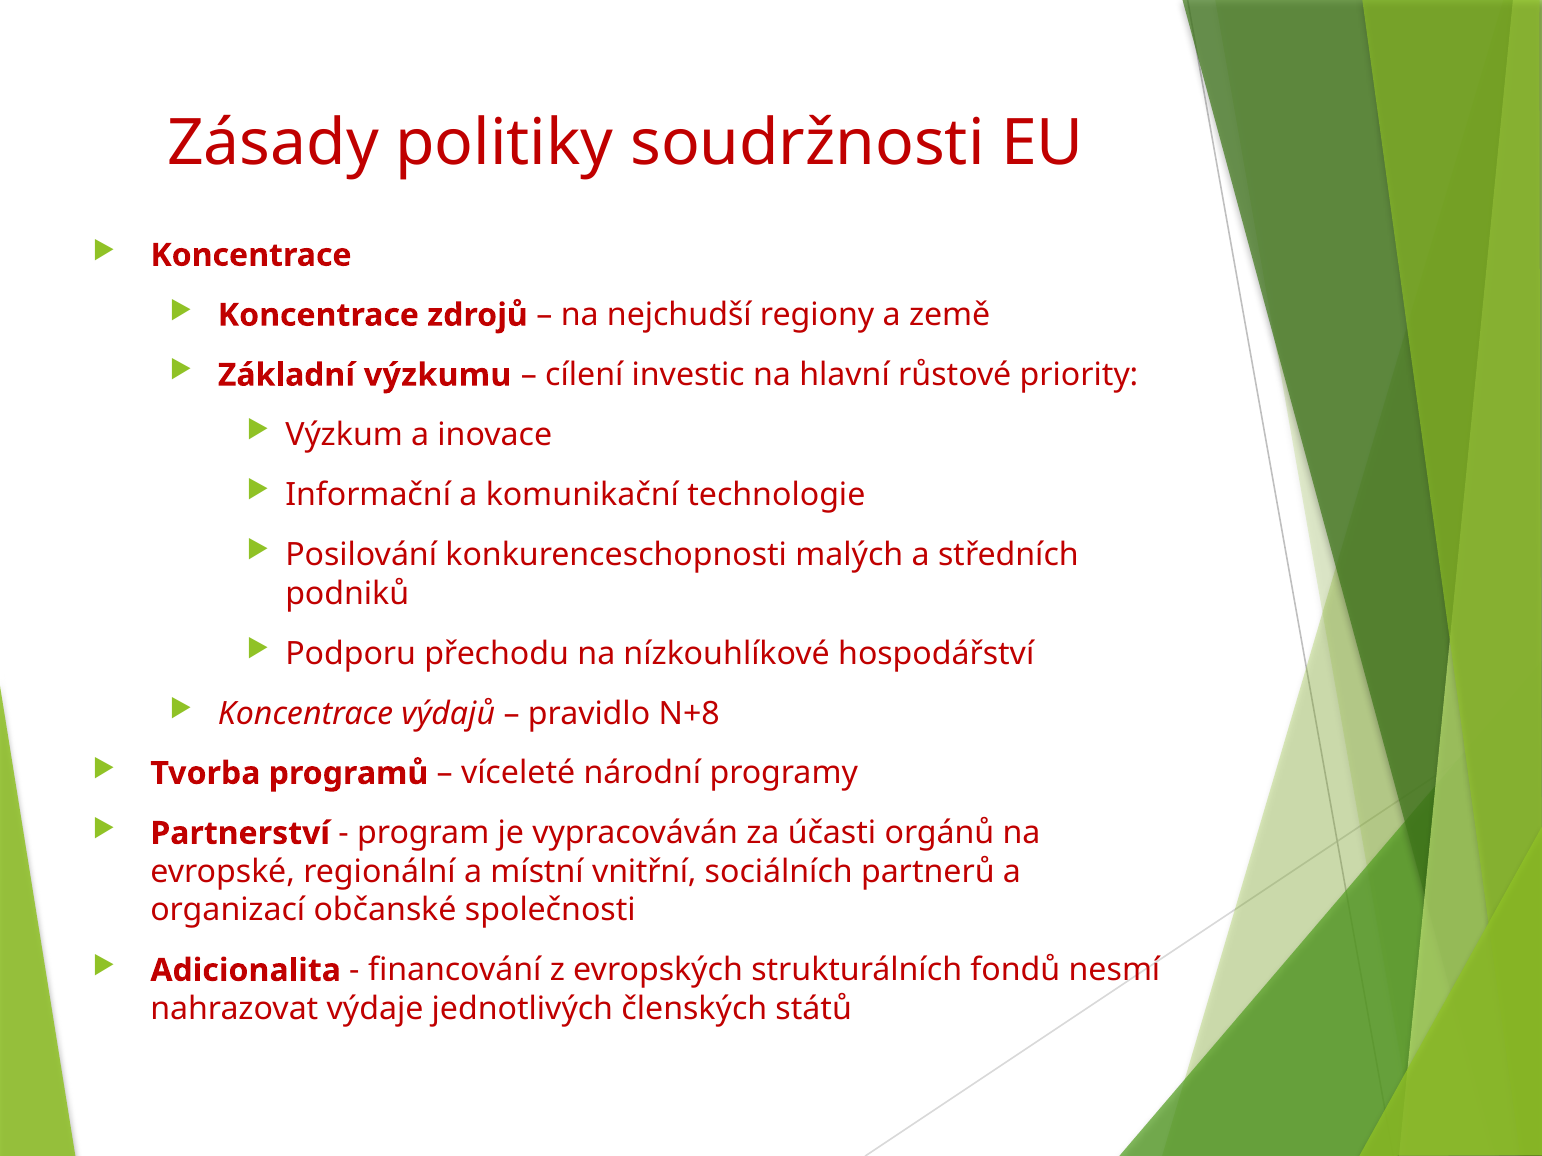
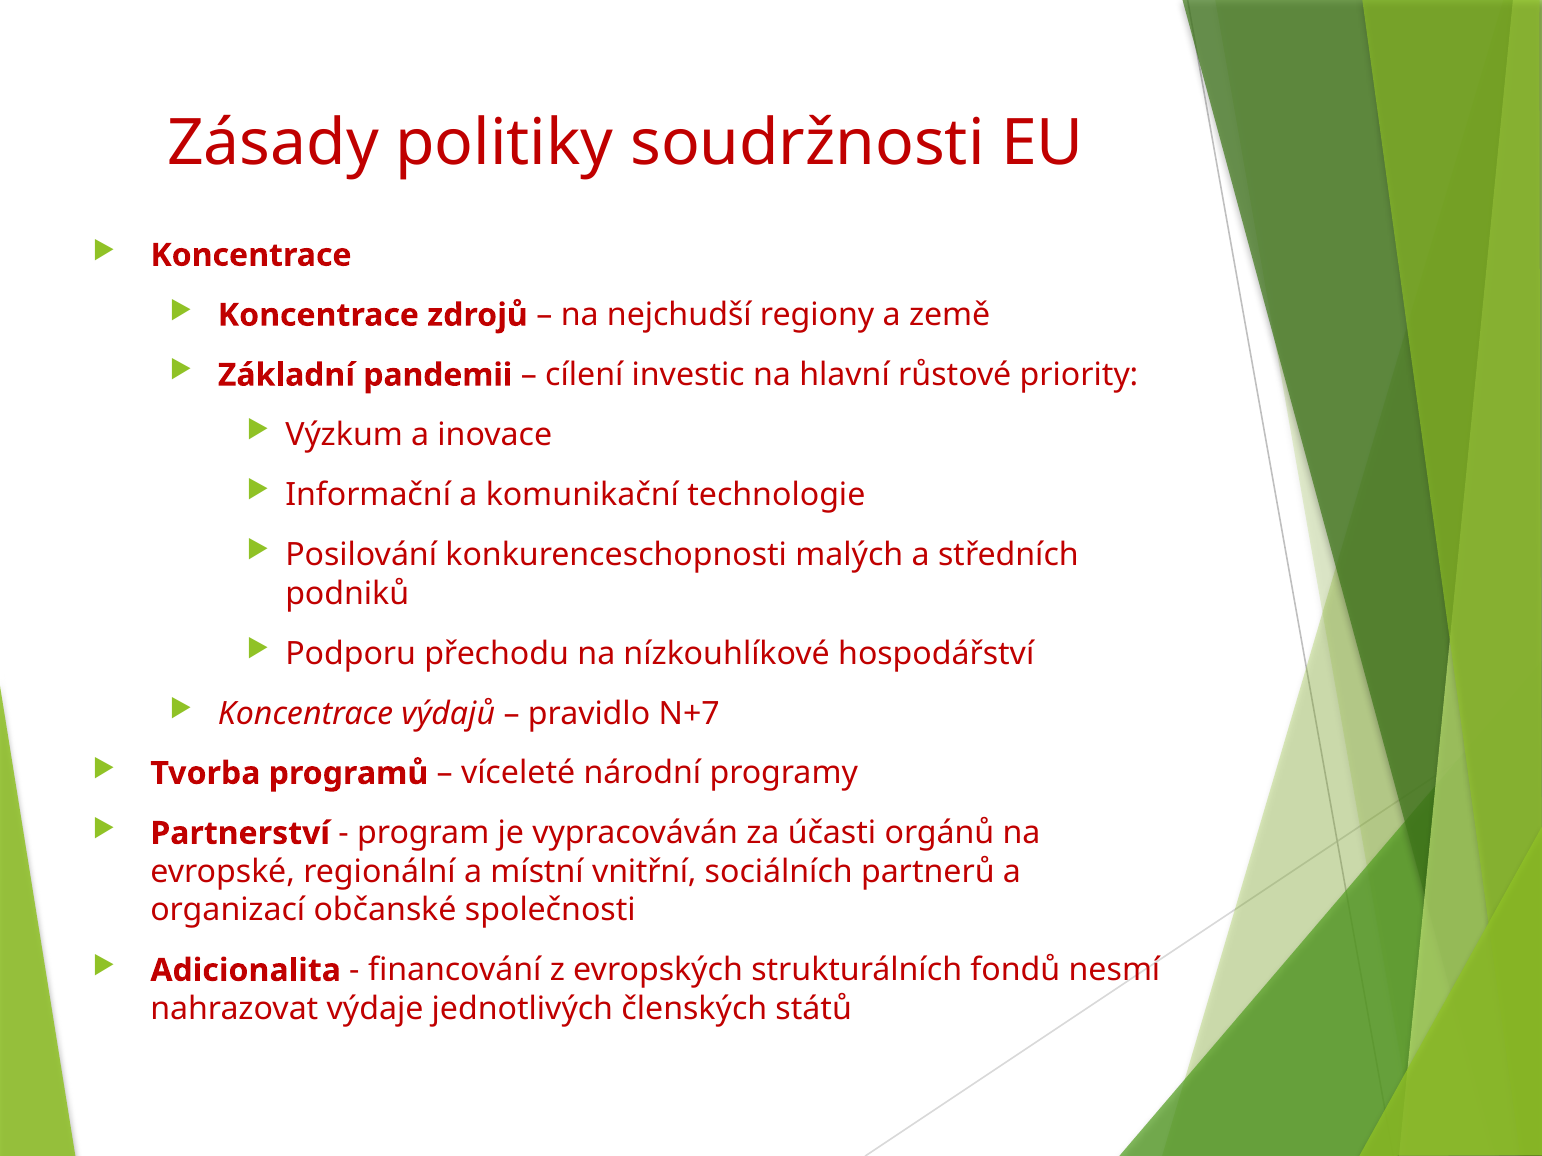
výzkumu: výzkumu -> pandemii (438, 375)
N+8: N+8 -> N+7 (689, 714)
